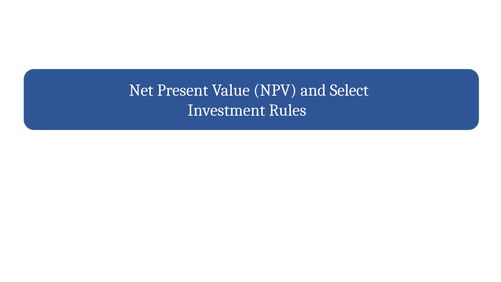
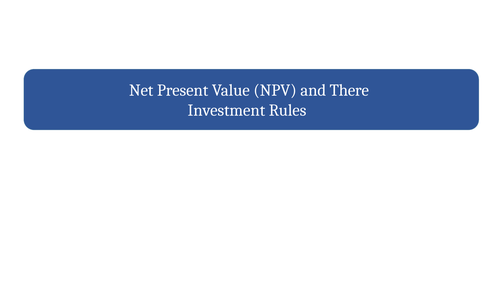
Select: Select -> There (349, 90)
